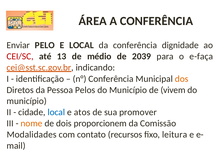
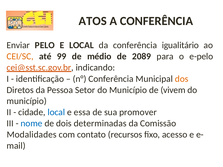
ÁREA: ÁREA -> ATOS (93, 21)
dignidade: dignidade -> igualitário (180, 45)
CEI/SC colour: red -> orange (20, 56)
13: 13 -> 99 (62, 56)
2039: 2039 -> 2089 (142, 56)
e-faça: e-faça -> e-pelo (201, 56)
Pelos: Pelos -> Setor (85, 90)
atos: atos -> essa (82, 112)
nome colour: orange -> blue (32, 124)
proporcionem: proporcionem -> determinadas (100, 124)
leitura: leitura -> acesso (175, 135)
